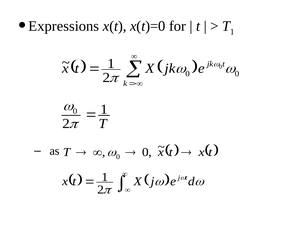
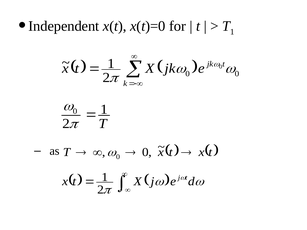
Expressions: Expressions -> Independent (64, 26)
